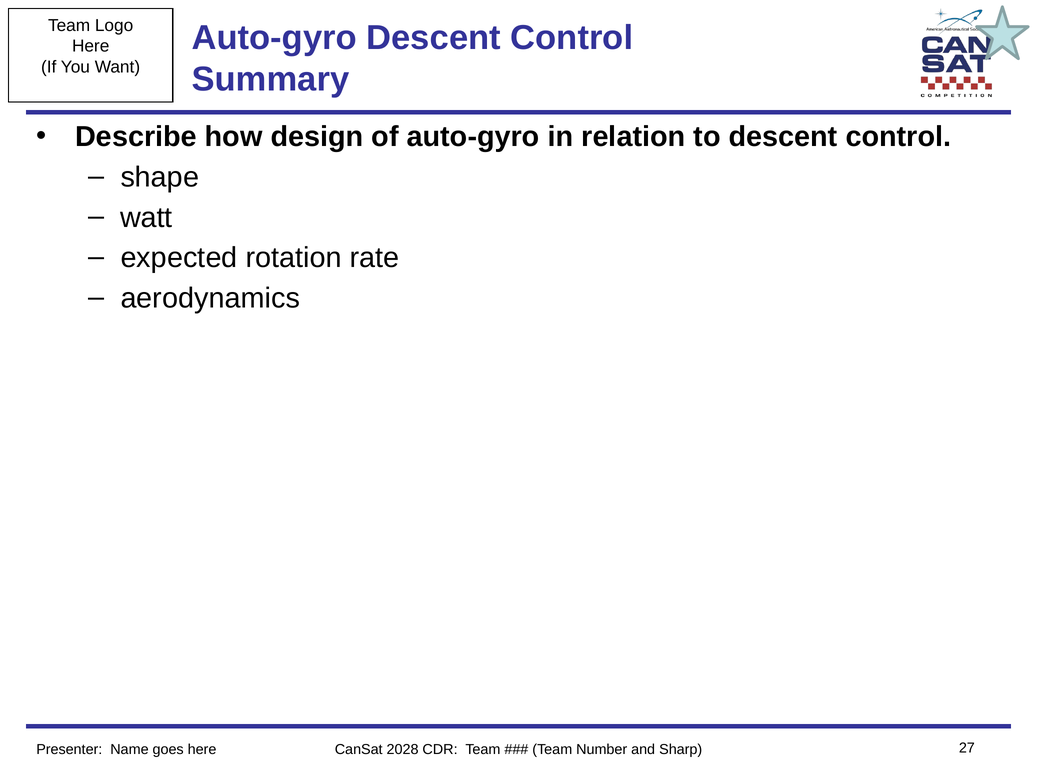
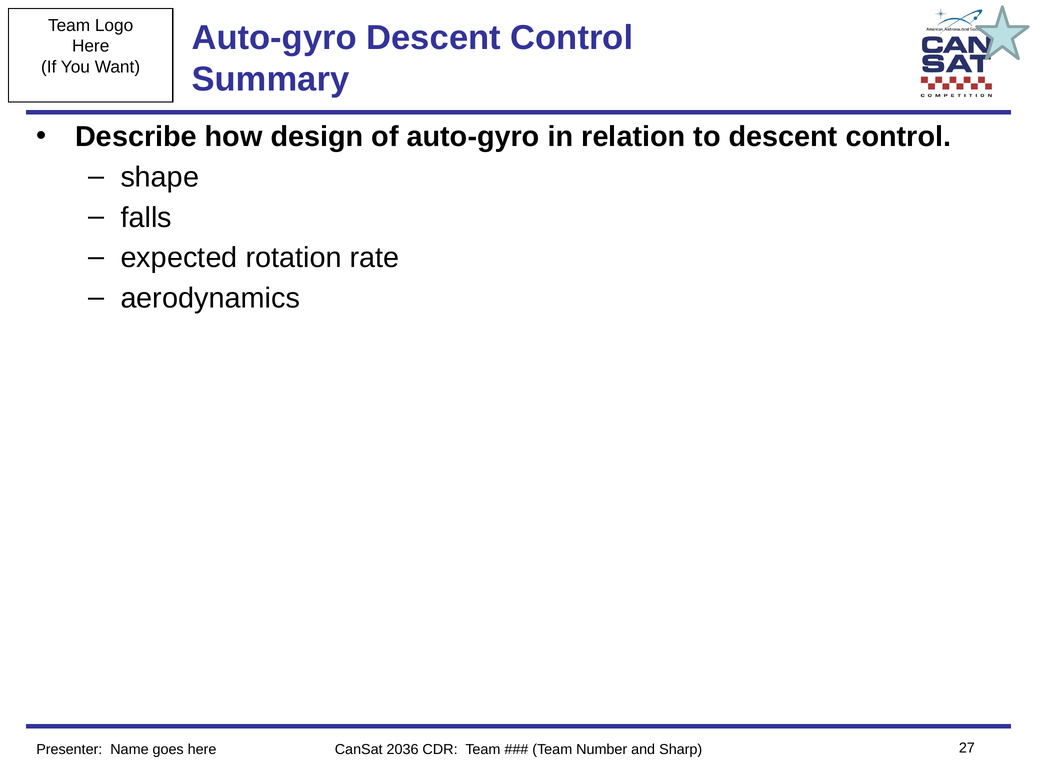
watt: watt -> falls (146, 218)
2028: 2028 -> 2036 (403, 749)
